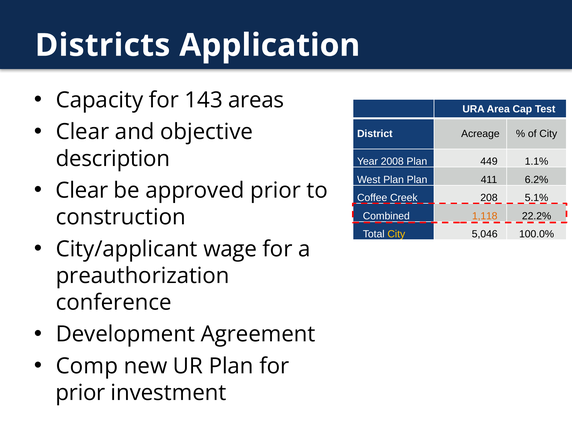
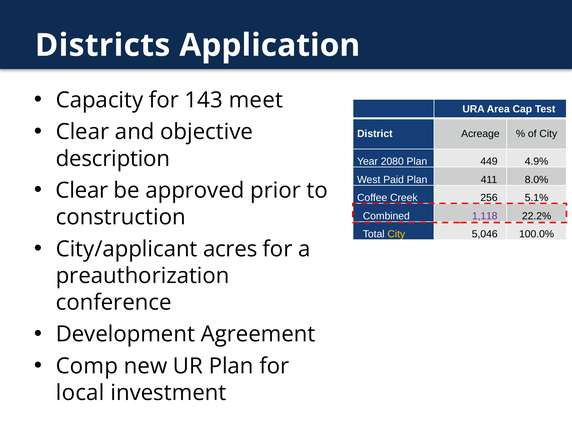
areas: areas -> meet (256, 100)
2008: 2008 -> 2080 (392, 162)
1.1%: 1.1% -> 4.9% (537, 162)
West Plan: Plan -> Paid (394, 180)
6.2%: 6.2% -> 8.0% (537, 180)
208: 208 -> 256 (489, 198)
1,118 colour: orange -> purple (485, 216)
wage: wage -> acres (230, 249)
prior: prior -> local (80, 393)
